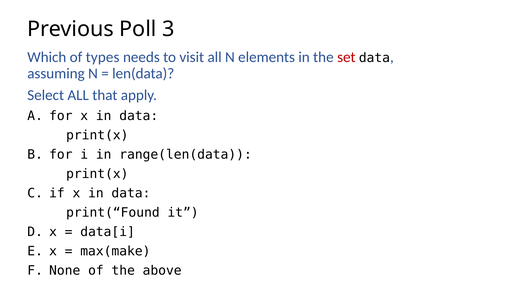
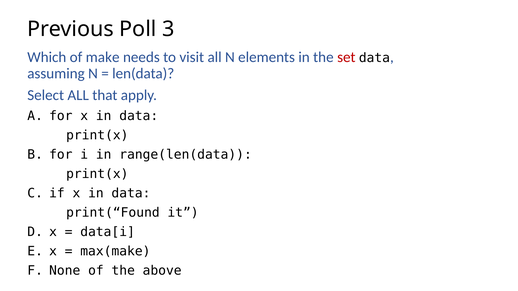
types: types -> make (103, 57)
